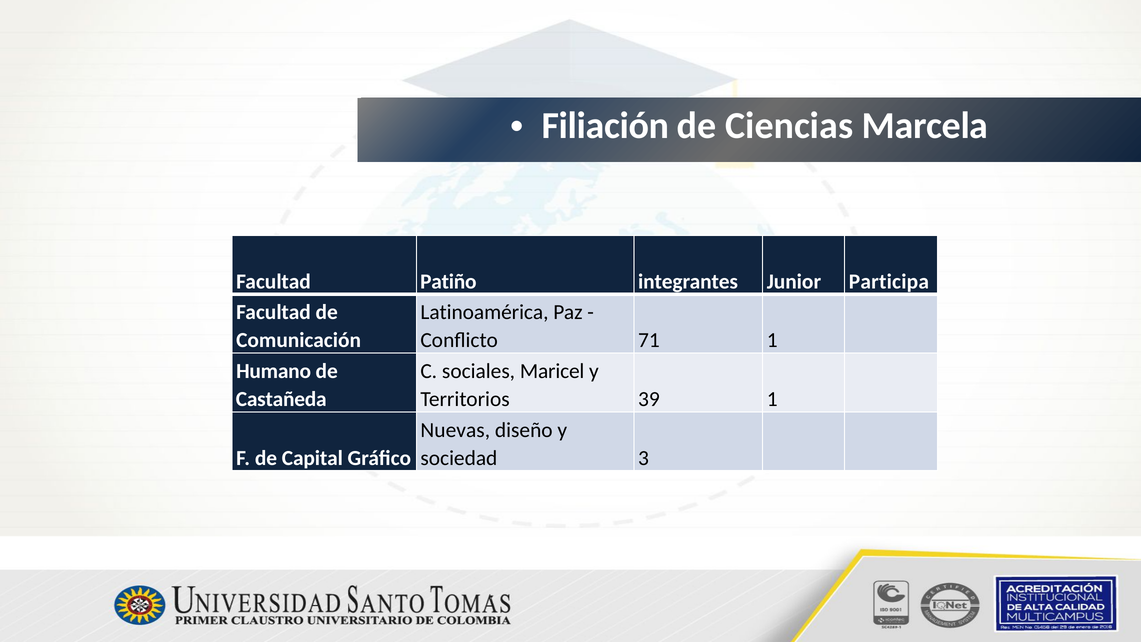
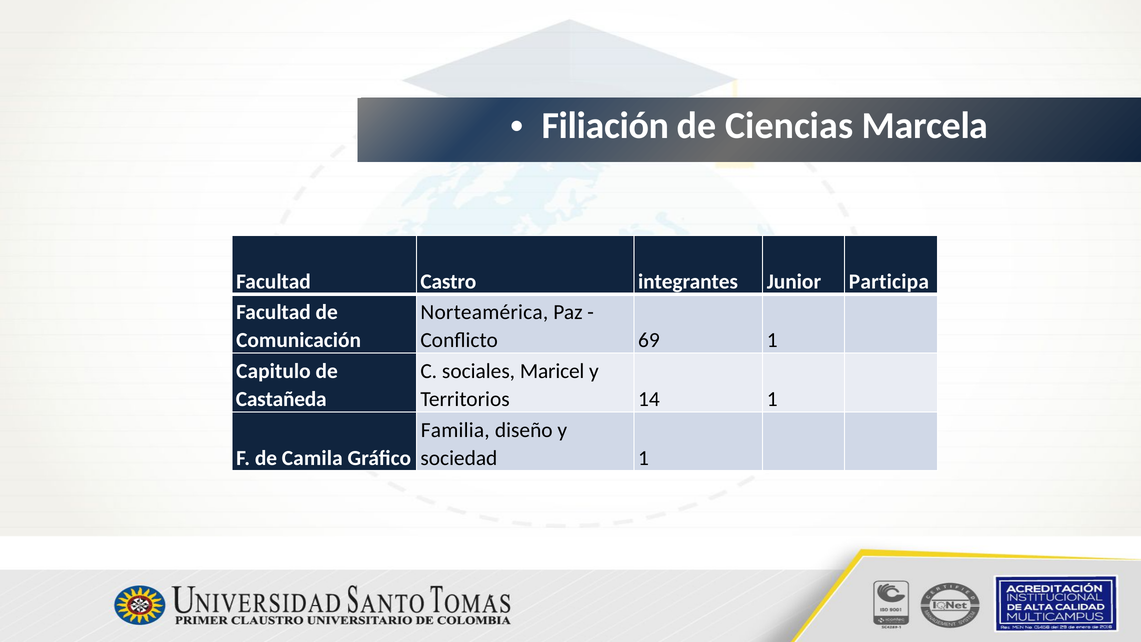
Patiño: Patiño -> Castro (448, 281)
Latinoamérica: Latinoamérica -> Norteamérica (484, 312)
71: 71 -> 69 (649, 340)
Humano: Humano -> Capitulo (273, 371)
39: 39 -> 14 (649, 399)
Nuevas: Nuevas -> Familia (455, 430)
Capital: Capital -> Camila (312, 458)
sociedad 3: 3 -> 1 (644, 458)
